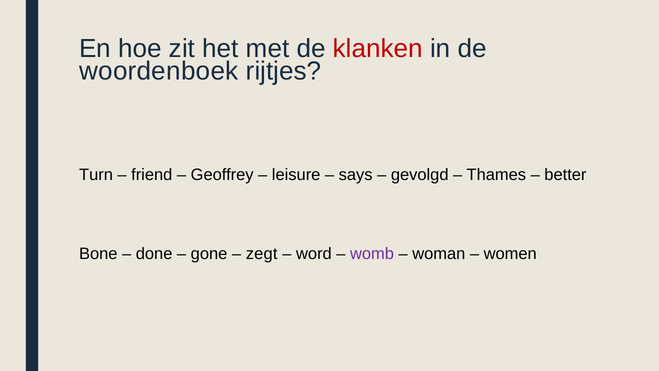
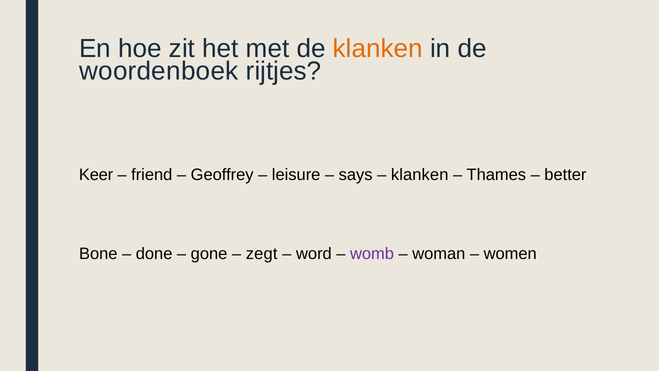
klanken colour: red -> orange (378, 49)
Turn: Turn -> Keer (96, 175)
gevolgd: gevolgd -> klanken (420, 175)
